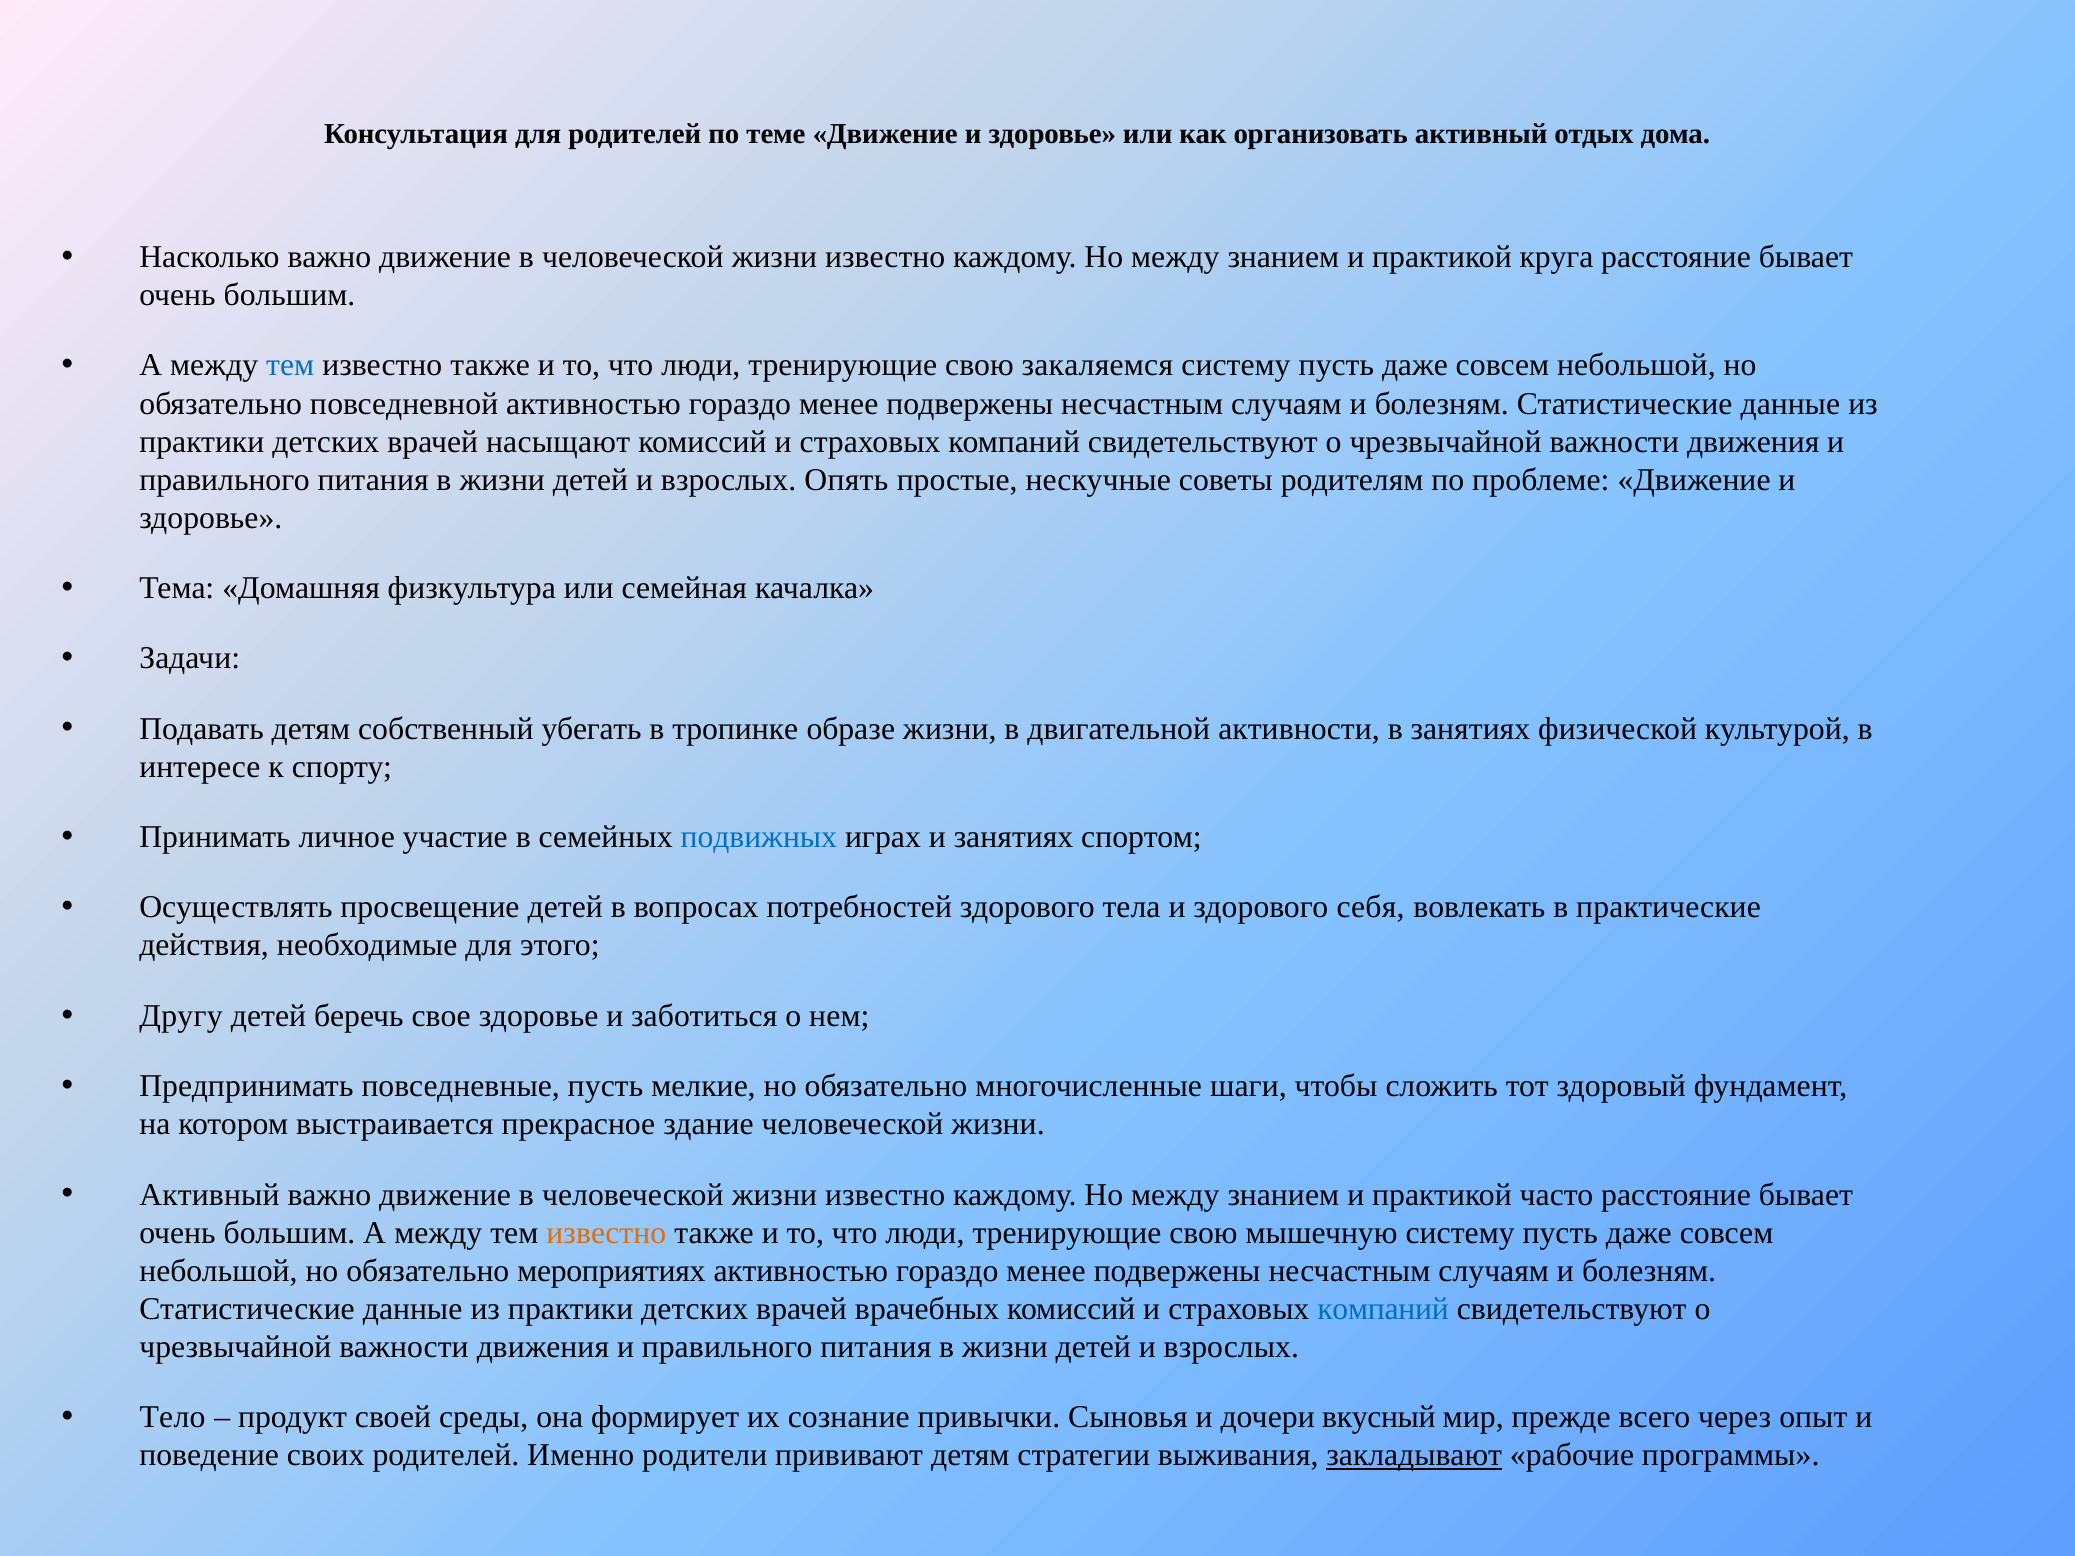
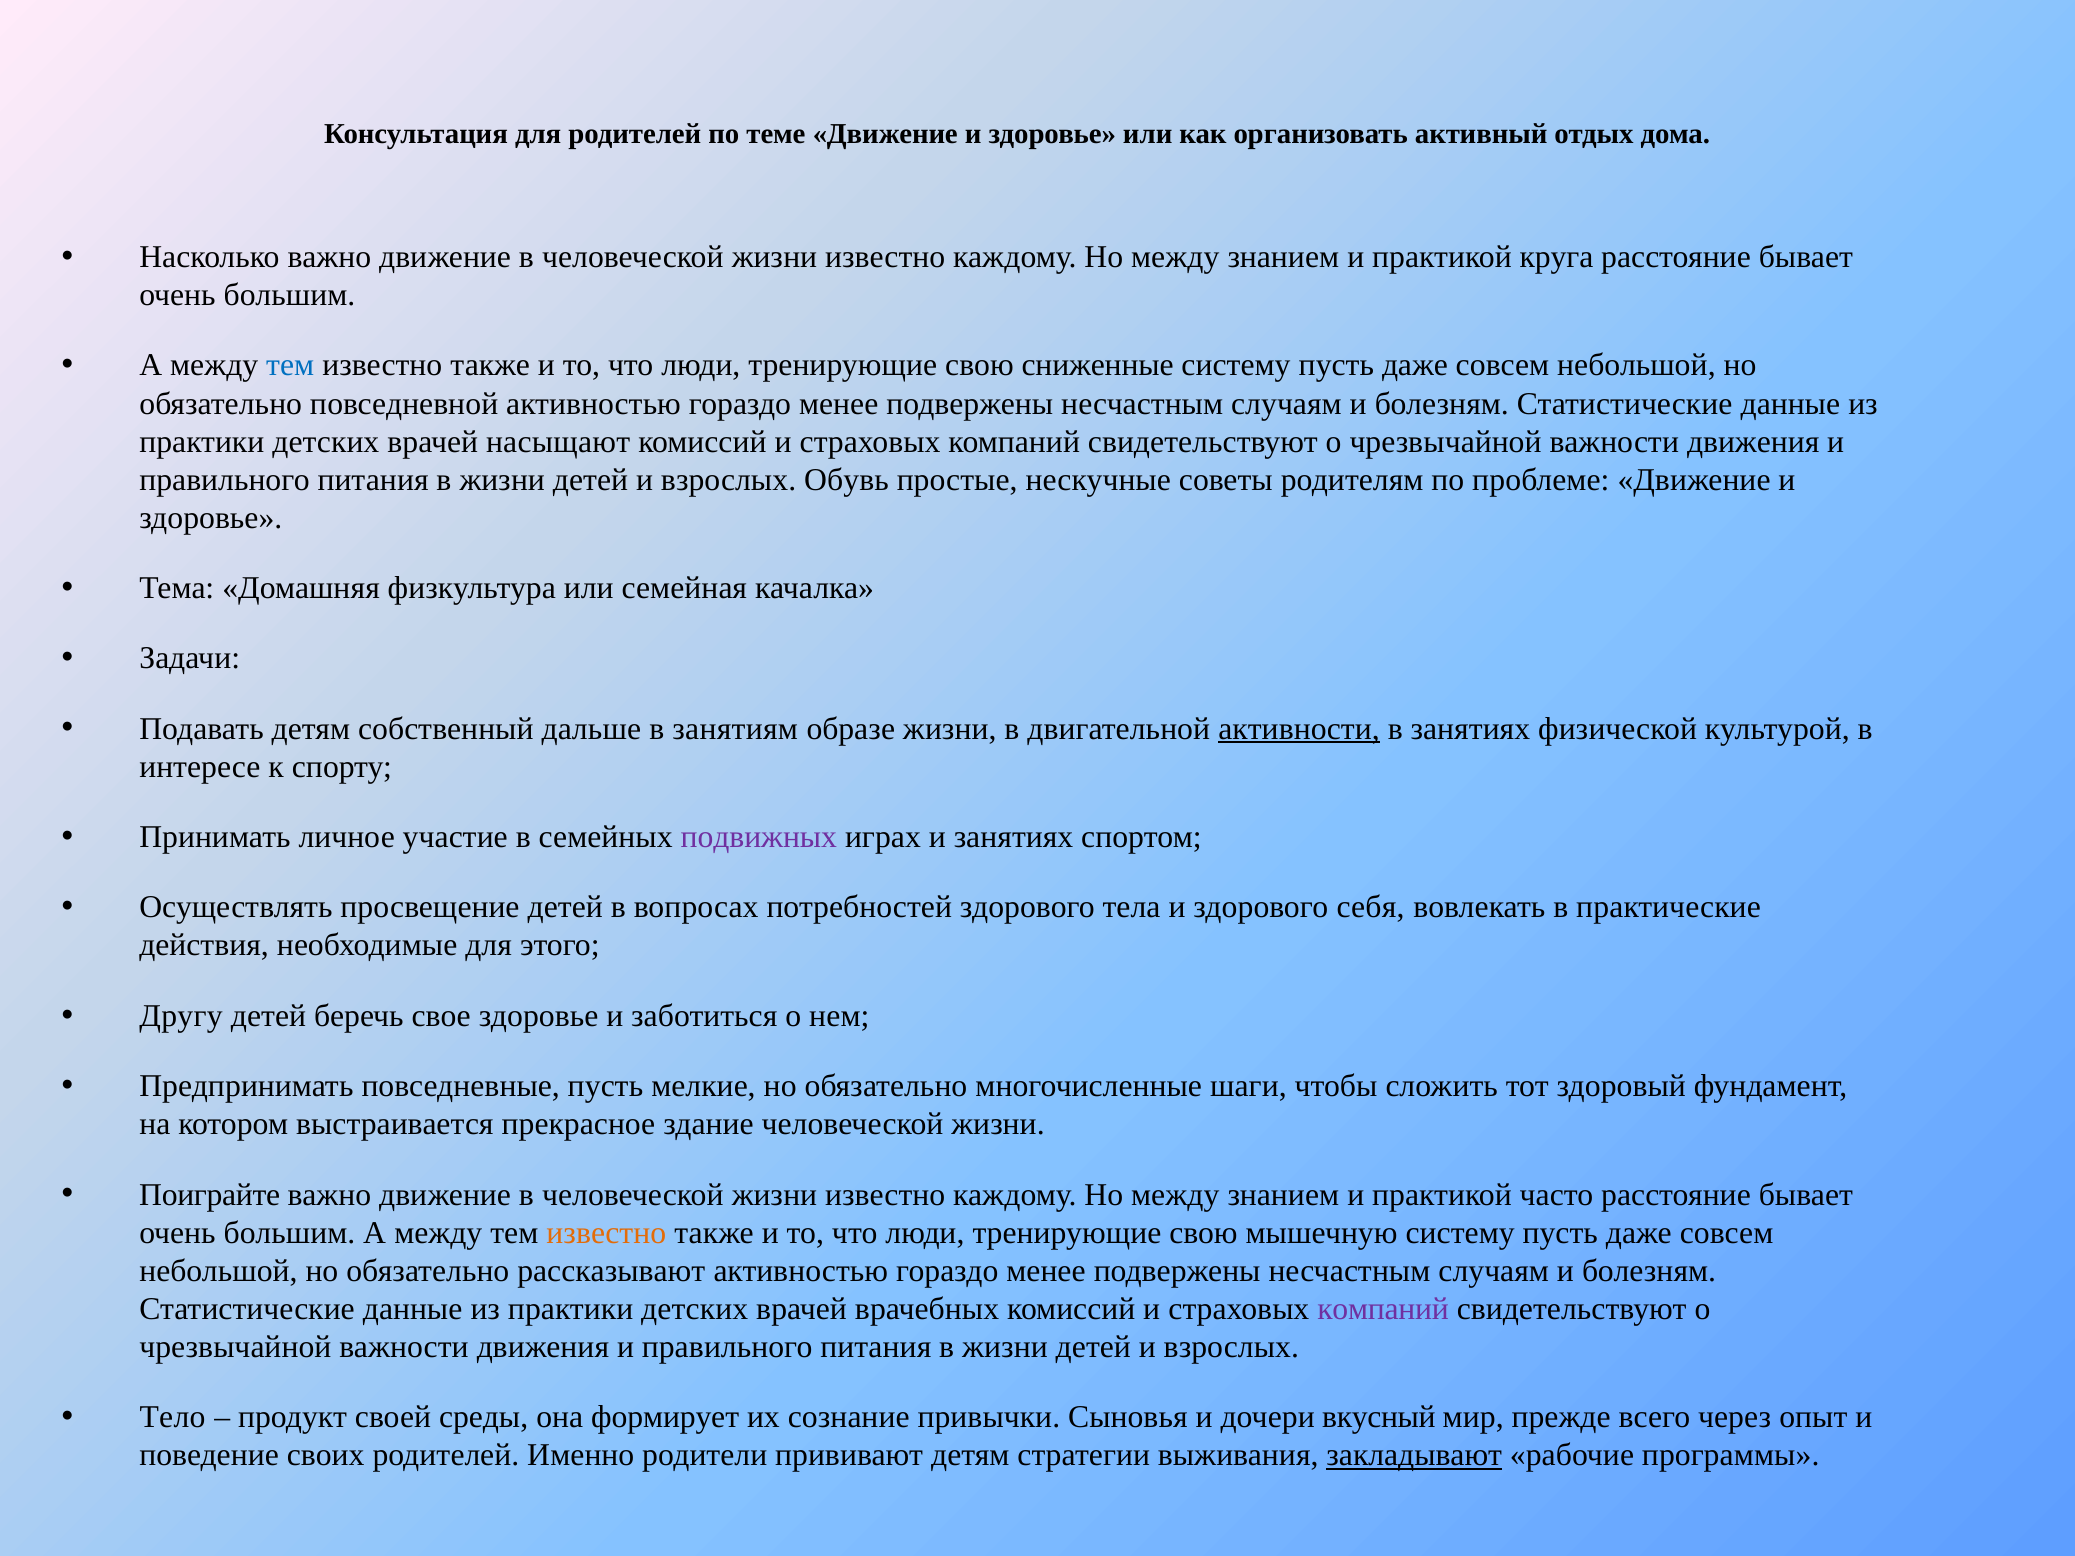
закаляемся: закаляемся -> сниженные (1098, 366)
Опять: Опять -> Обувь (846, 480)
убегать: убегать -> дальше (591, 729)
тропинке: тропинке -> занятиям (735, 729)
активности underline: none -> present (1299, 729)
подвижных colour: blue -> purple (759, 837)
Активный: Активный -> Поиграйте (210, 1195)
мероприятиях: мероприятиях -> рассказывают (611, 1271)
компаний colour: blue -> purple (1383, 1309)
